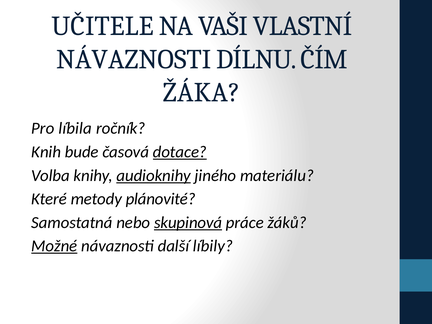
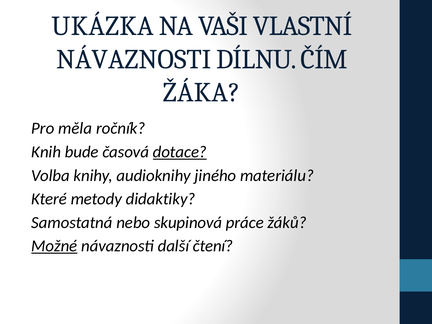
UČITELE: UČITELE -> UKÁZKA (103, 26)
líbila: líbila -> měla (75, 128)
audioknihy underline: present -> none (154, 175)
plánovité: plánovité -> didaktiky (161, 199)
skupinová underline: present -> none (188, 223)
líbily: líbily -> čtení (213, 246)
